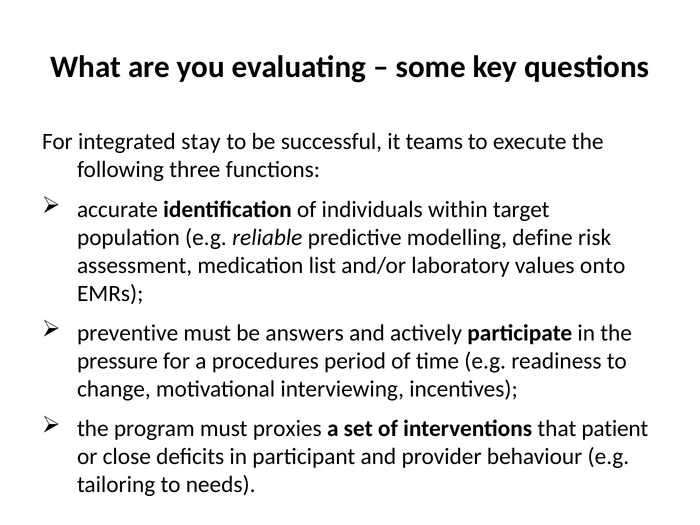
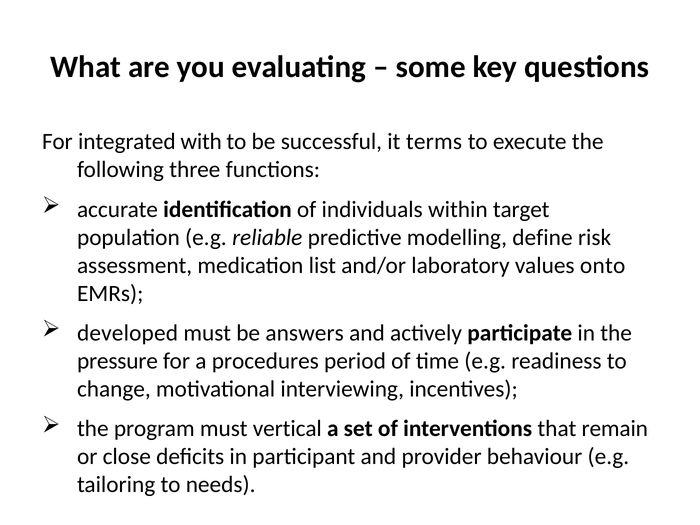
stay: stay -> with (201, 142)
teams: teams -> terms (434, 142)
preventive: preventive -> developed (128, 333)
proxies: proxies -> vertical (287, 429)
patient: patient -> remain (615, 429)
